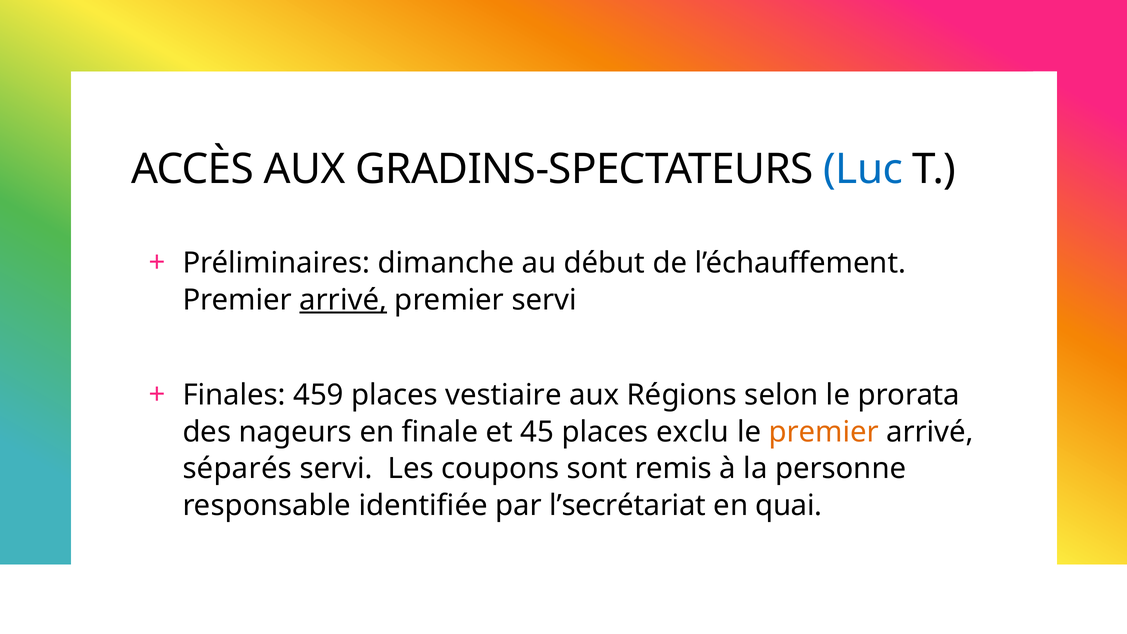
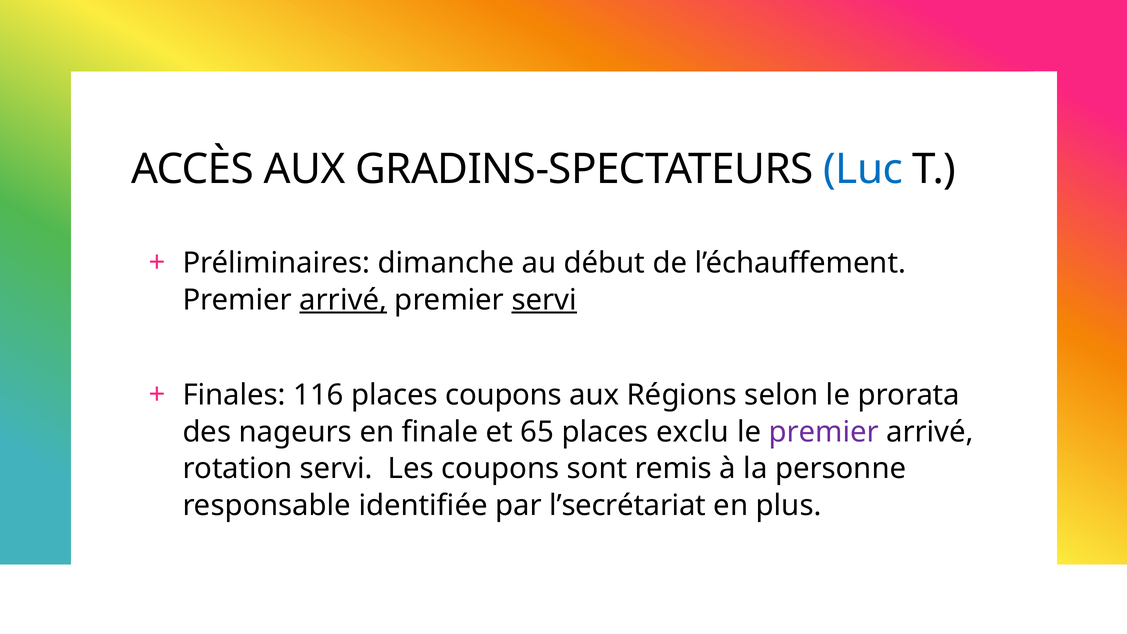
servi underline: none -> present (544, 300)
459: 459 -> 116 (319, 395)
places vestiaire: vestiaire -> coupons (504, 395)
45: 45 -> 65 (537, 432)
premier colour: orange -> purple (824, 432)
séparés: séparés -> rotation (237, 469)
quai: quai -> plus (789, 506)
